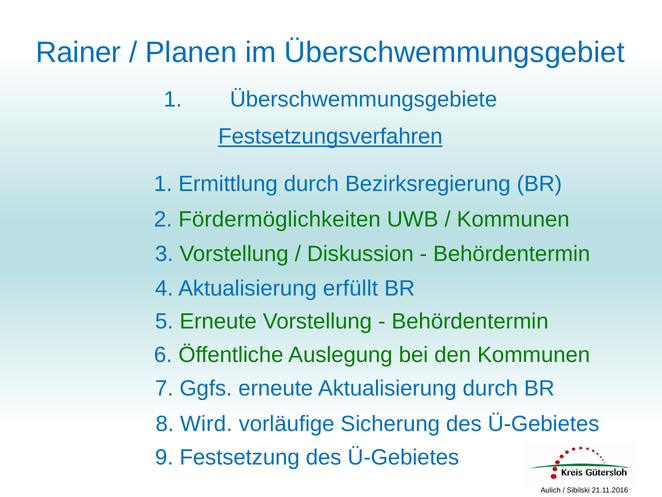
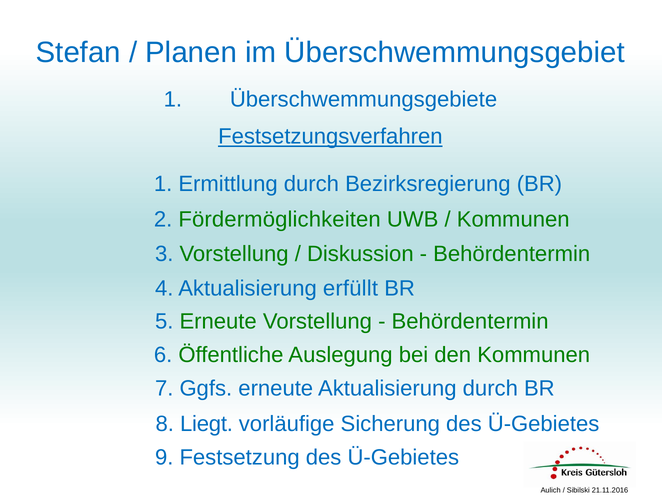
Rainer: Rainer -> Stefan (78, 52)
Wird: Wird -> Liegt (206, 423)
